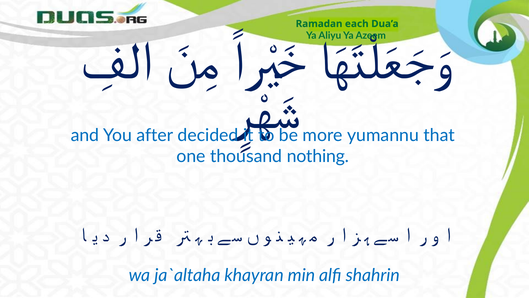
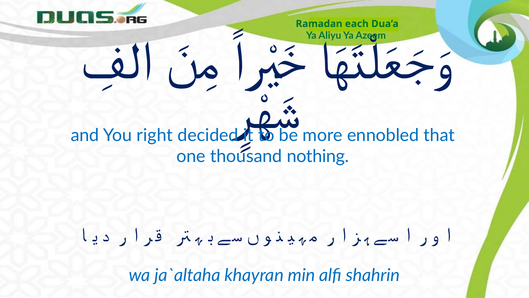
after: after -> right (155, 135)
yumannu: yumannu -> ennobled (383, 135)
